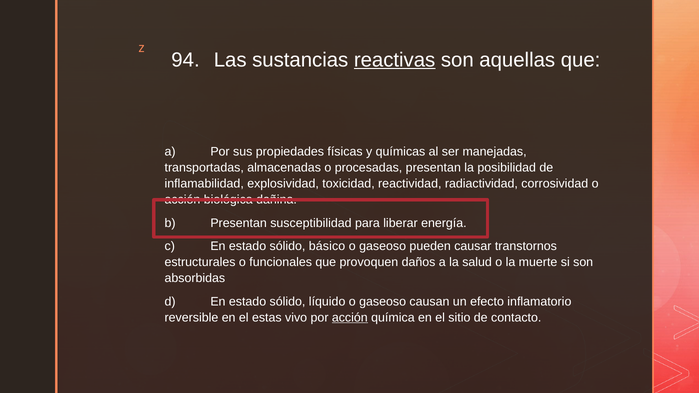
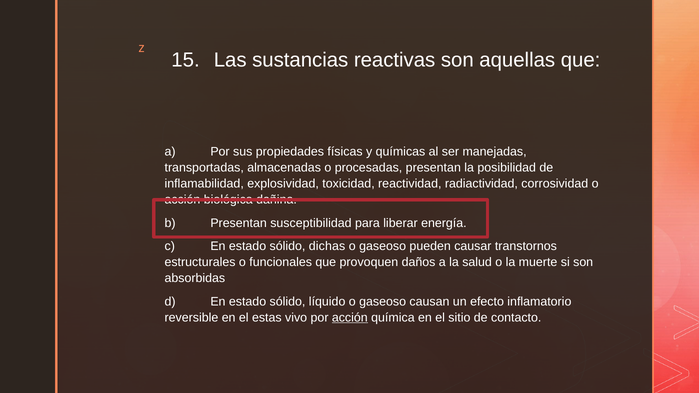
94: 94 -> 15 (186, 60)
reactivas underline: present -> none (395, 60)
básico: básico -> dichas (327, 246)
